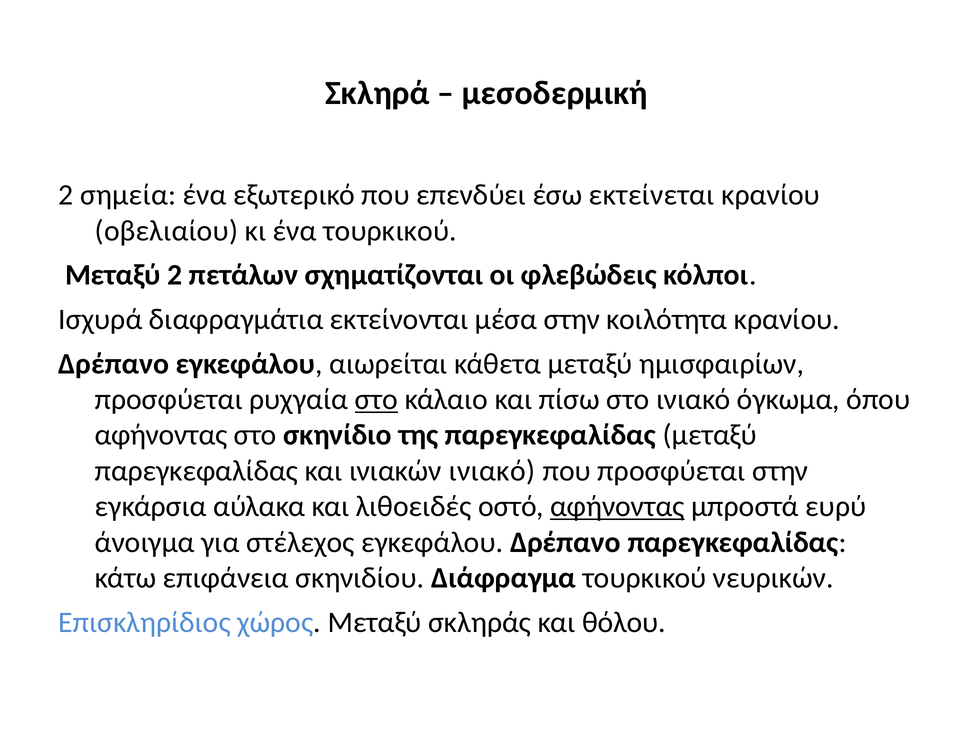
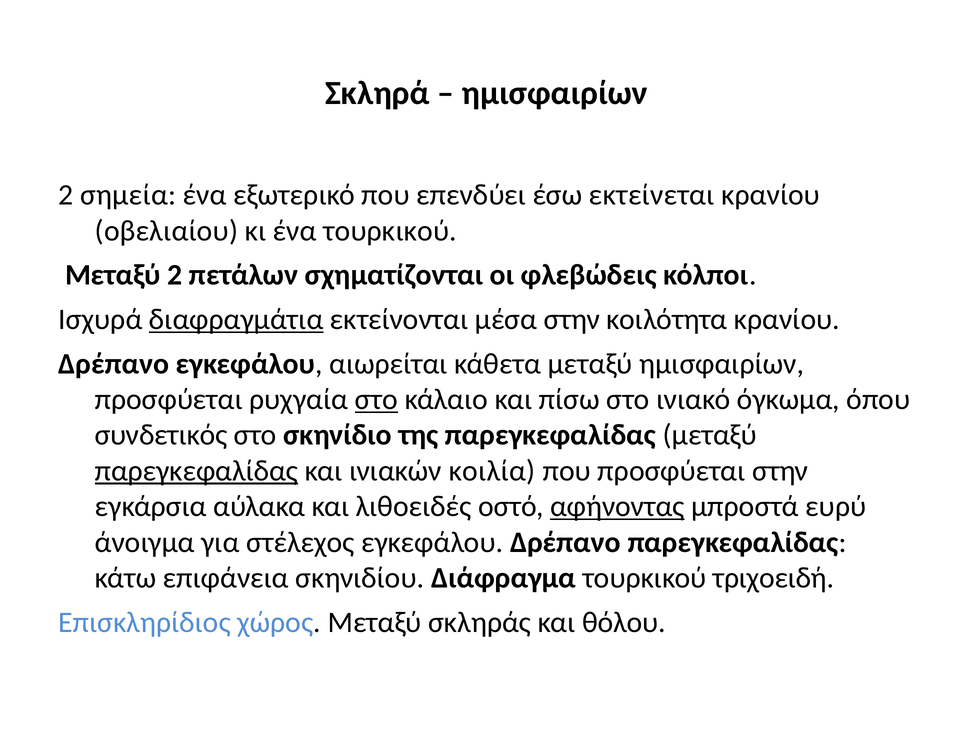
μεσοδερμική: μεσοδερμική -> ημισφαιρίων (555, 93)
διαφραγμάτια underline: none -> present (236, 319)
αφήνοντας: αφήνοντας -> συνδετικός (161, 435)
παρεγκεφαλίδας underline: none -> present (197, 471)
ινιακών ινιακό: ινιακό -> κοιλία (492, 471)
νευρικών: νευρικών -> τριχοειδή (773, 578)
